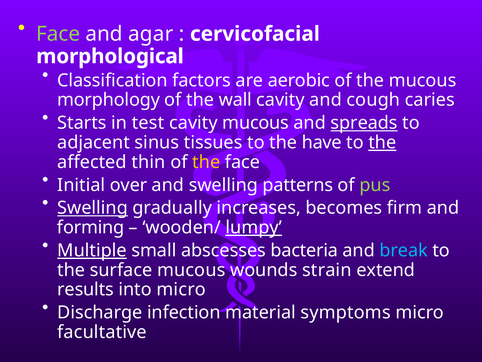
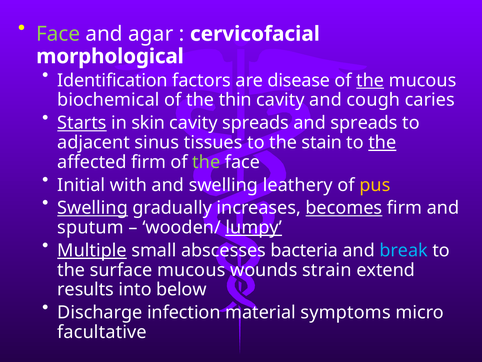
Classification: Classification -> Identification (113, 80)
aerobic: aerobic -> disease (299, 80)
the underline: none -> present (370, 80)
morphology: morphology -> biochemical (108, 100)
wall: wall -> thin (235, 100)
Starts underline: none -> present (82, 123)
test: test -> skin (148, 123)
cavity mucous: mucous -> spreads (256, 123)
spreads underline: present -> none (364, 123)
have: have -> stain (322, 142)
affected thin: thin -> firm (149, 162)
the colour: yellow -> light green (206, 162)
over: over -> with (128, 185)
patterns: patterns -> leathery (298, 185)
pus colour: light green -> yellow (375, 185)
becomes underline: none -> present (344, 208)
forming: forming -> sputum (91, 227)
into micro: micro -> below (181, 289)
